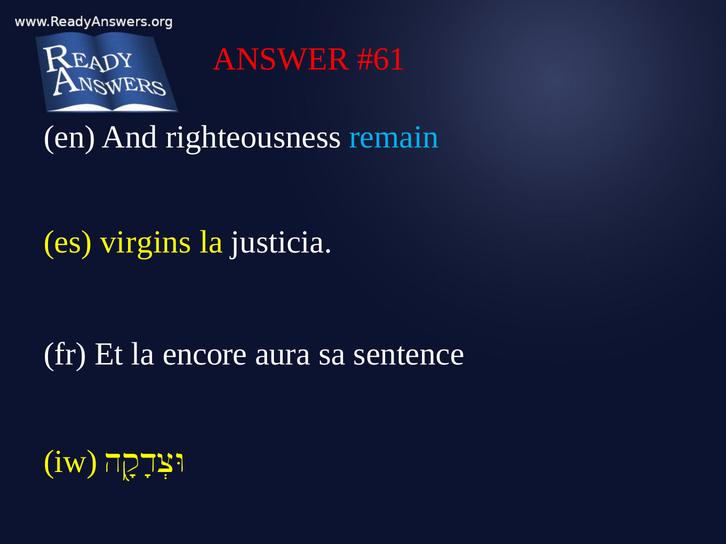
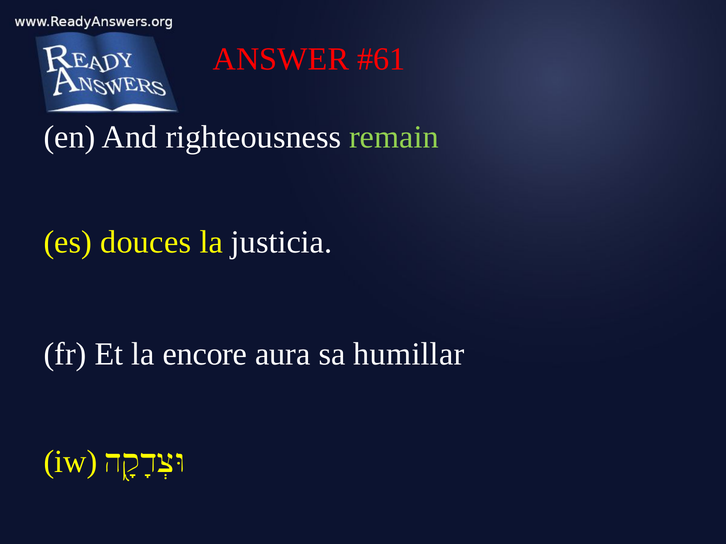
remain colour: light blue -> light green (394, 137)
virgins: virgins -> douces (146, 242)
sentence: sentence -> humillar (409, 354)
